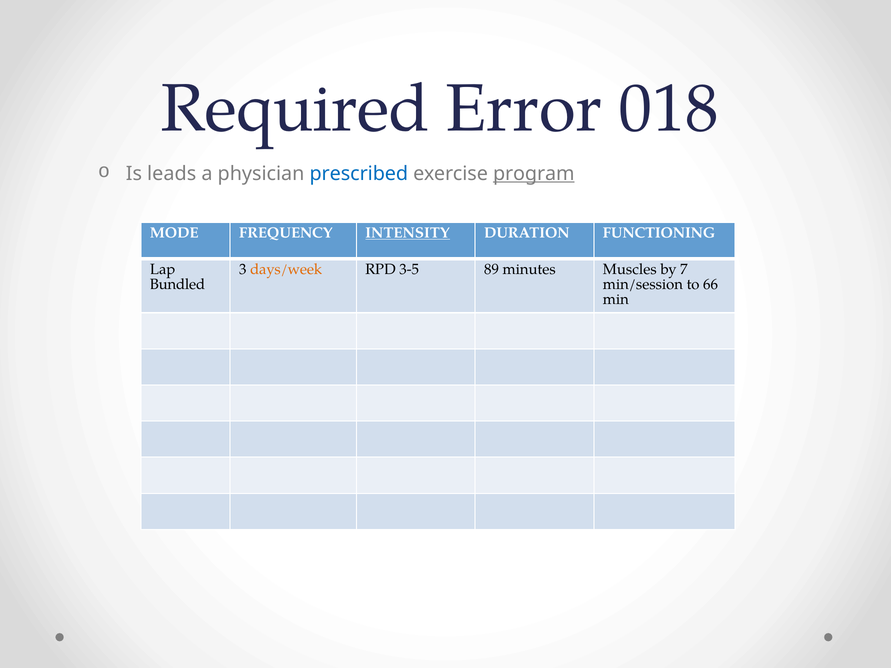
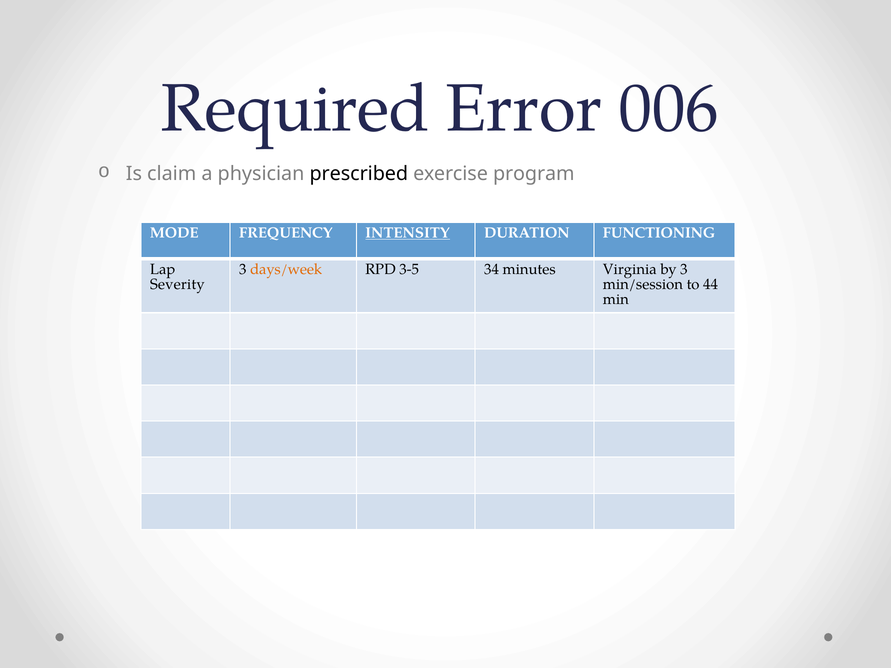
018: 018 -> 006 (669, 109)
leads: leads -> claim (172, 174)
prescribed colour: blue -> black (359, 174)
program underline: present -> none (534, 174)
89: 89 -> 34 (492, 269)
Muscles: Muscles -> Virginia (630, 269)
by 7: 7 -> 3 (684, 269)
Bundled: Bundled -> Severity (177, 284)
66: 66 -> 44 (711, 284)
